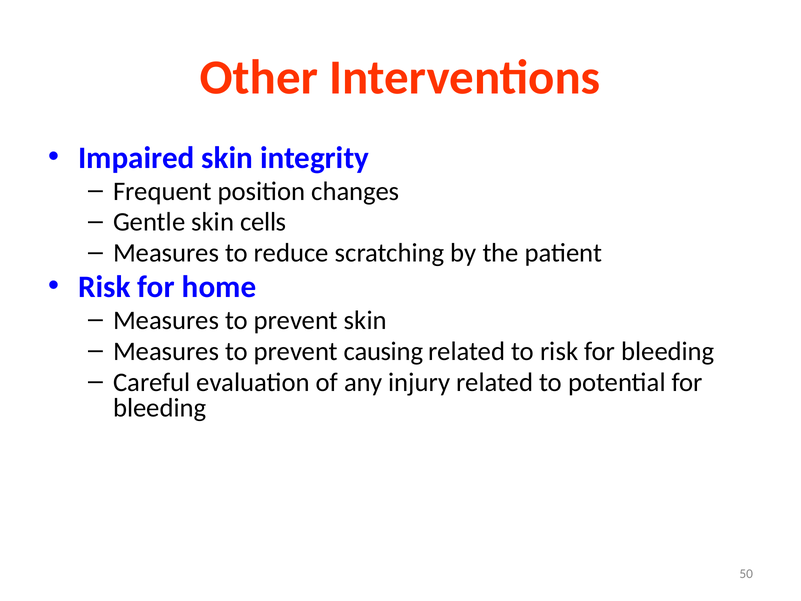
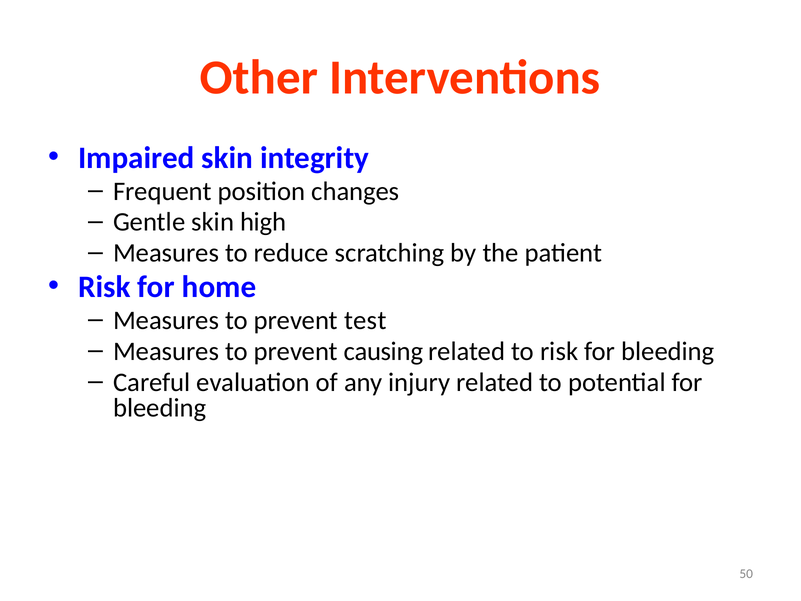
cells: cells -> high (263, 222)
prevent skin: skin -> test (365, 320)
